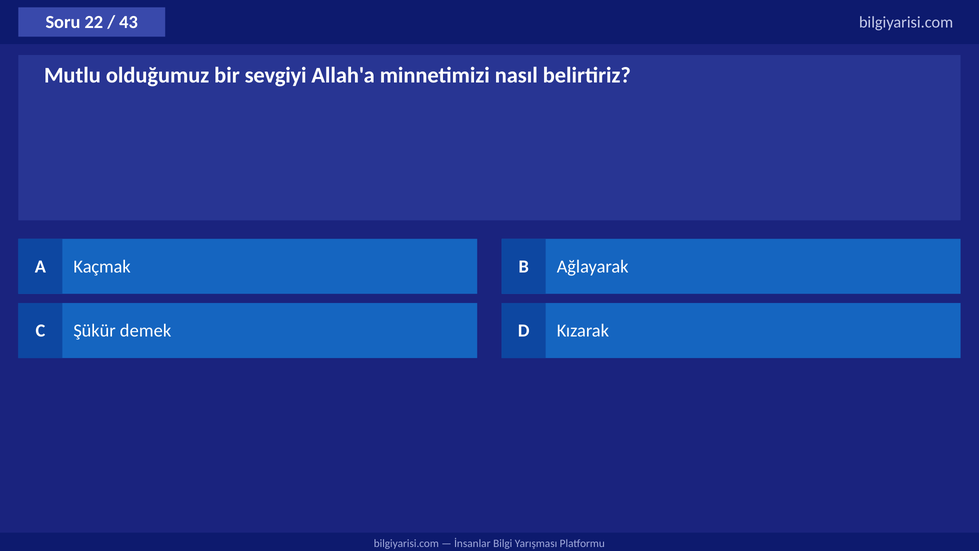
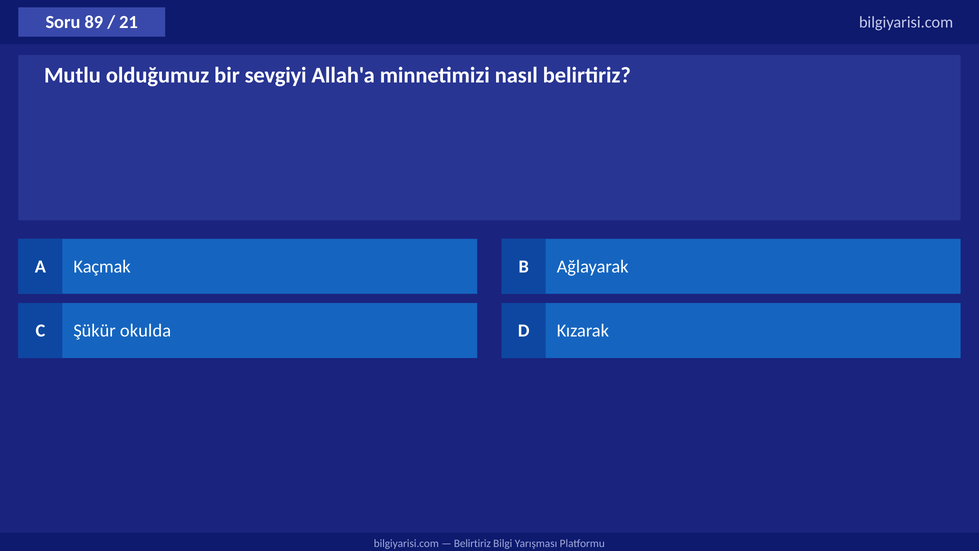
22: 22 -> 89 (94, 22)
43: 43 -> 21 (129, 22)
demek: demek -> okulda (146, 331)
İnsanlar: İnsanlar -> Belirtiriz (472, 543)
